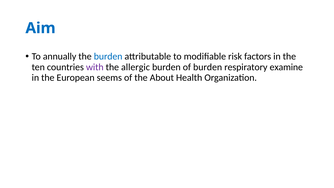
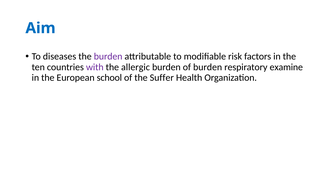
annually: annually -> diseases (60, 56)
burden colour: blue -> purple (108, 56)
seems: seems -> school (109, 78)
About: About -> Suffer (162, 78)
